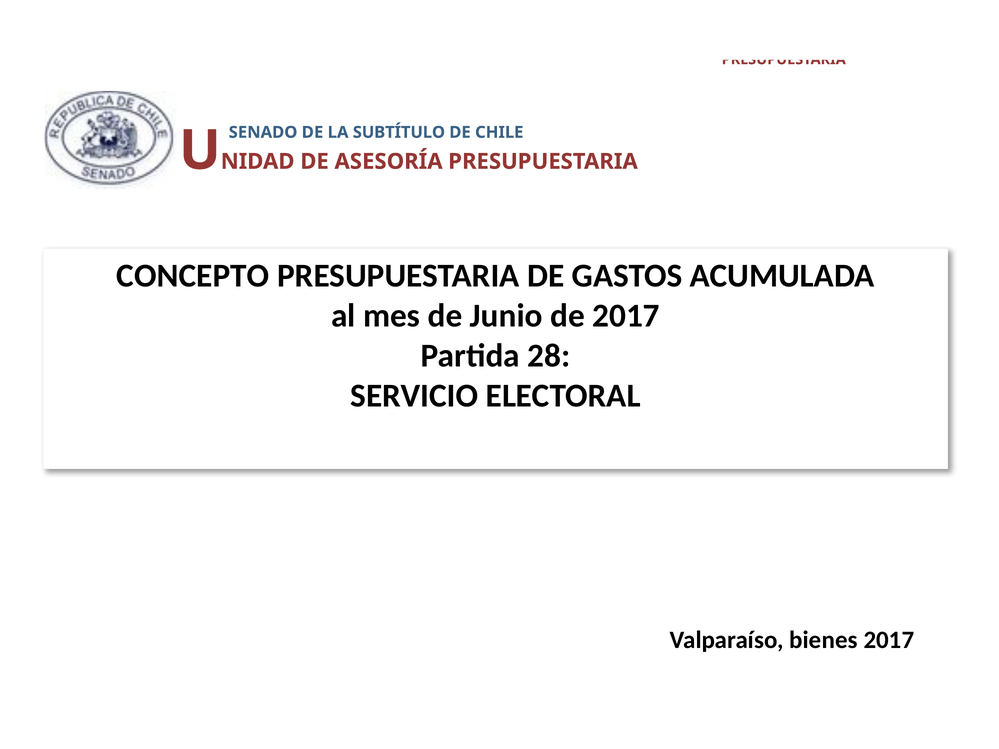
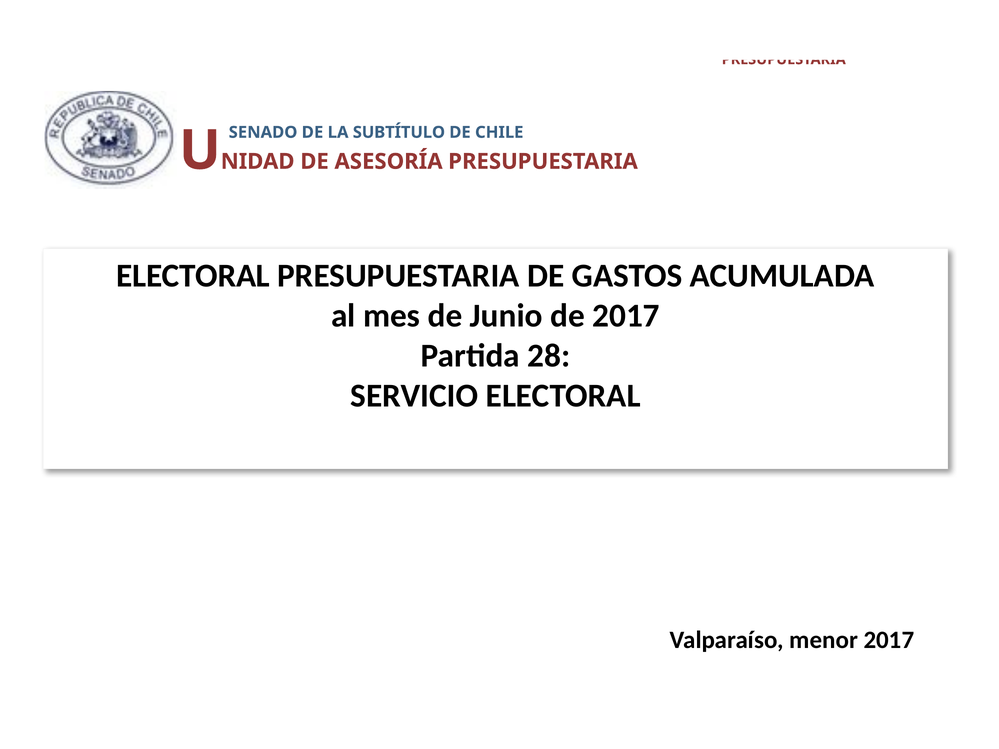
CONCEPTO: CONCEPTO -> ELECTORAL (193, 276)
bienes: bienes -> menor (824, 640)
